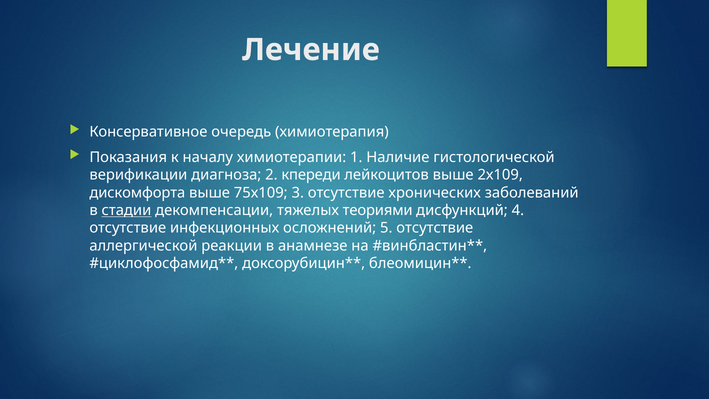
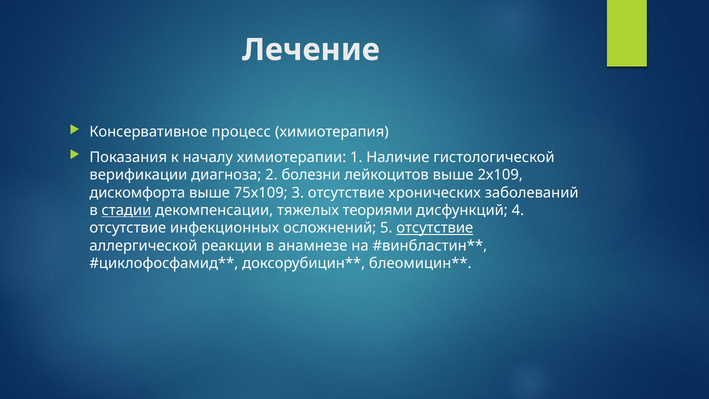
очередь: очередь -> процесс (241, 132)
кпереди: кпереди -> болезни (311, 175)
отсутствие underline: none -> present (435, 228)
